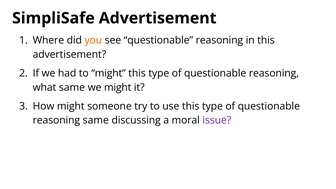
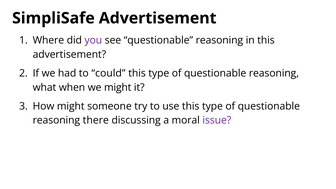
you colour: orange -> purple (93, 40)
to might: might -> could (108, 73)
what same: same -> when (72, 87)
reasoning same: same -> there (96, 120)
